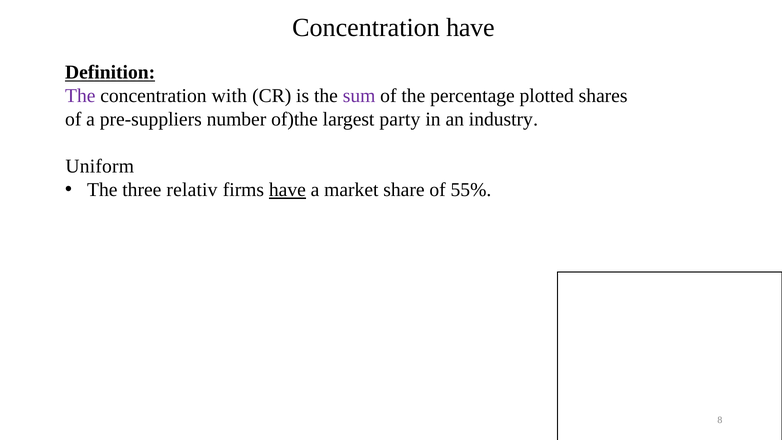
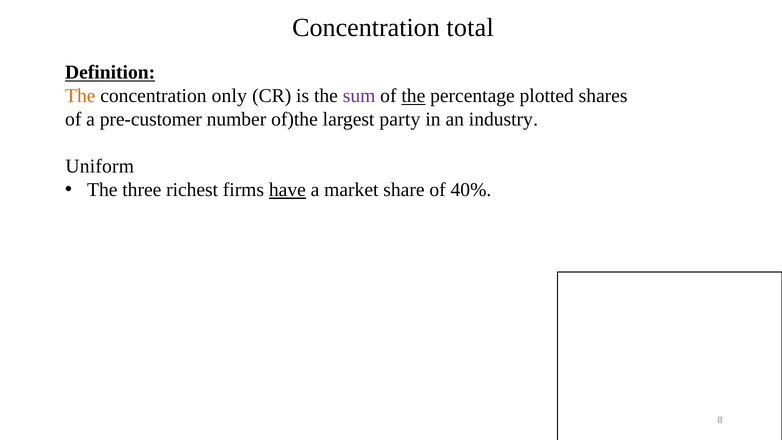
Concentration have: have -> total (470, 28)
The colour: purple -> orange (80, 96)
with: with -> only (229, 96)
the underline: none -> present (413, 96)
pre-suppliers: pre-suppliers -> pre-customer (151, 119)
relativ: relativ -> richest (192, 190)
55%: 55% -> 40% (471, 190)
